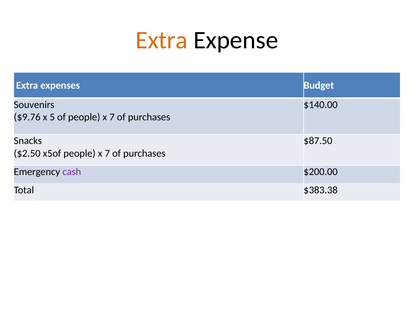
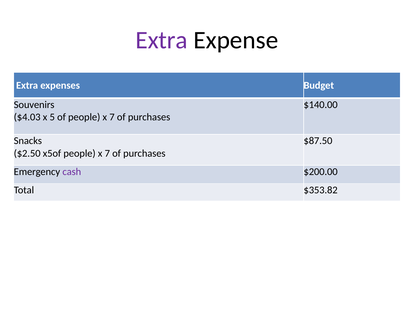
Extra colour: orange -> purple (162, 40)
$9.76: $9.76 -> $4.03 (27, 117)
$383.38: $383.38 -> $353.82 (321, 190)
